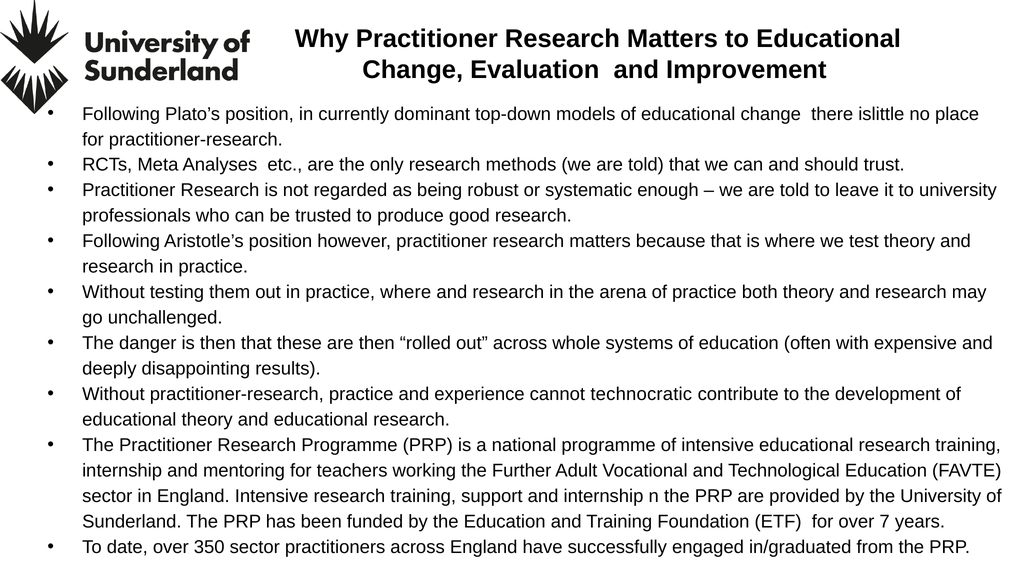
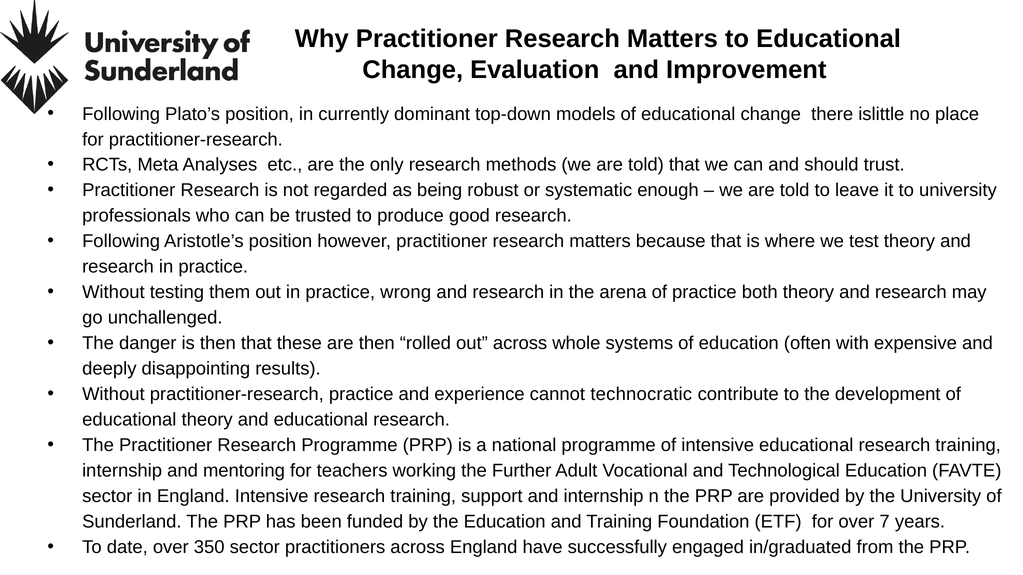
practice where: where -> wrong (406, 293)
